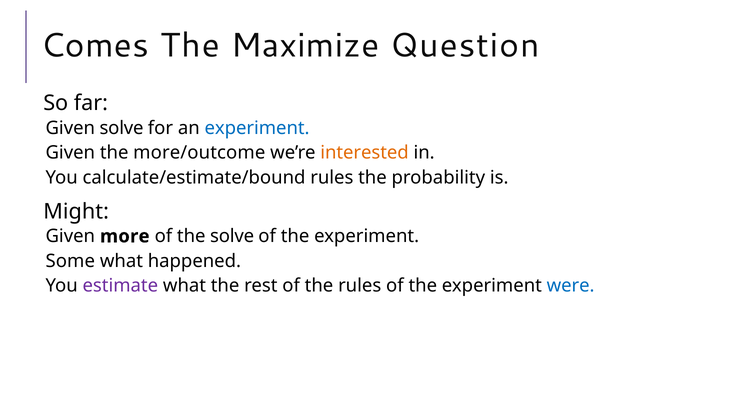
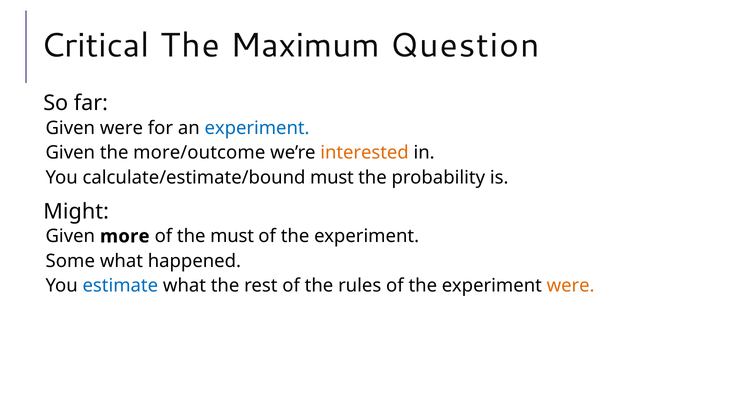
Comes: Comes -> Critical (95, 45)
Maximize: Maximize -> Maximum (305, 45)
Given solve: solve -> were (121, 128)
calculate/estimate/bound rules: rules -> must (332, 177)
the solve: solve -> must (232, 236)
estimate colour: purple -> blue (120, 285)
were colour: blue -> orange (571, 285)
